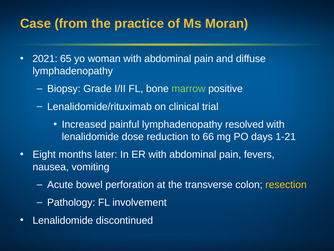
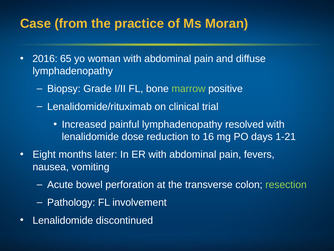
2021: 2021 -> 2016 (45, 59)
66: 66 -> 16 (208, 137)
resection colour: yellow -> light green (286, 184)
